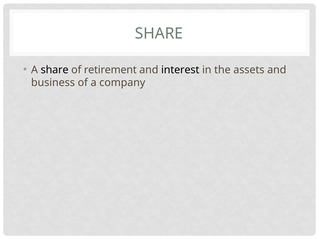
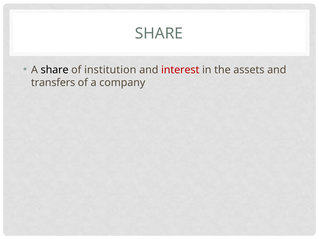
retirement: retirement -> institution (110, 70)
interest colour: black -> red (180, 70)
business: business -> transfers (53, 83)
